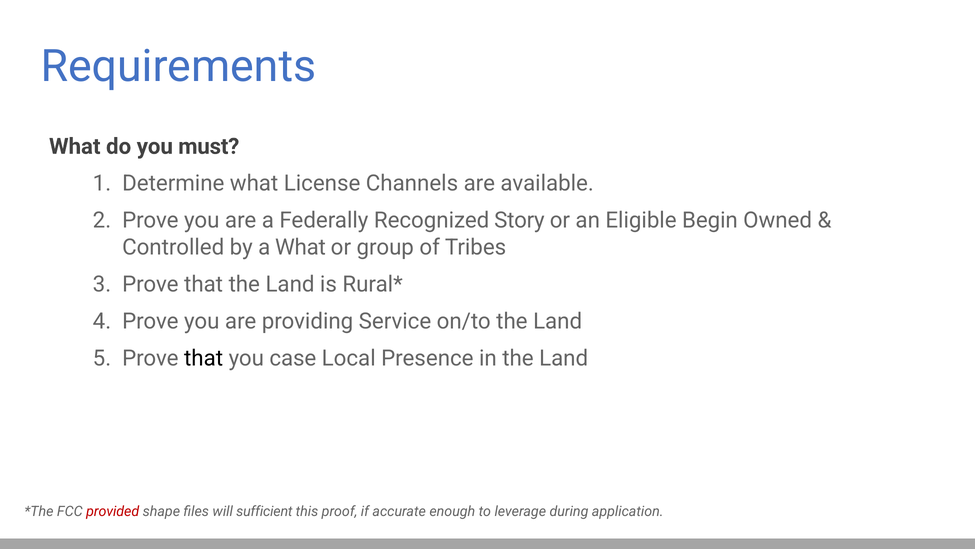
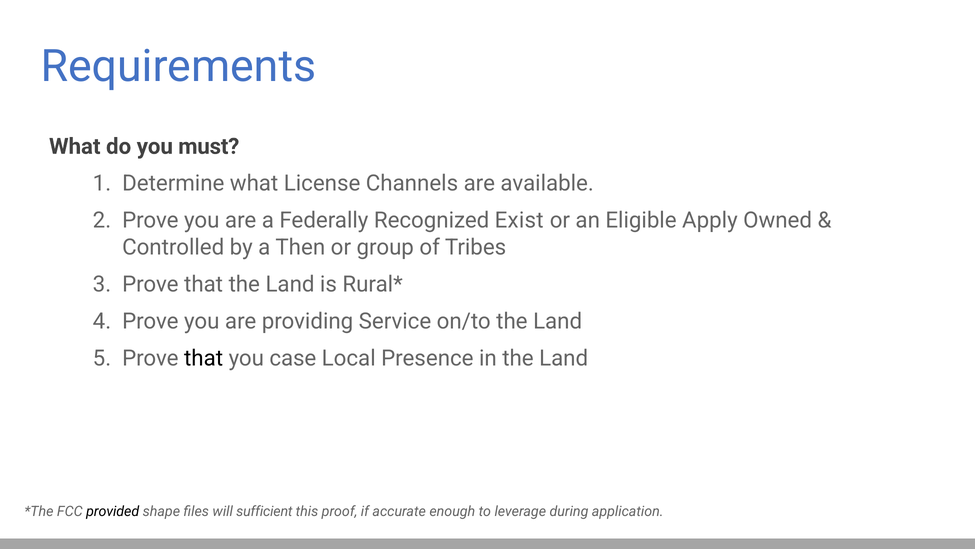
Story: Story -> Exist (519, 220)
Begin: Begin -> Apply (710, 220)
a What: What -> Then (300, 247)
provided colour: red -> black (113, 511)
